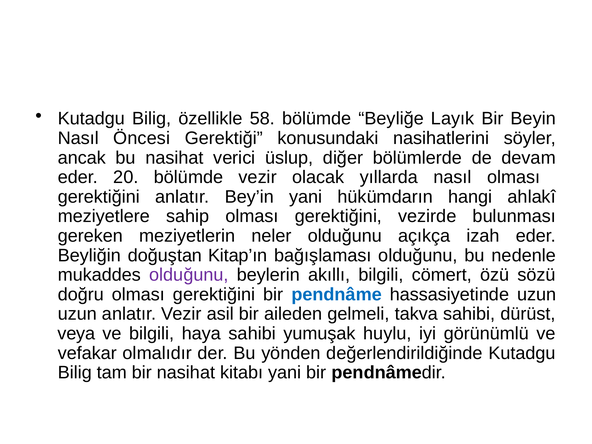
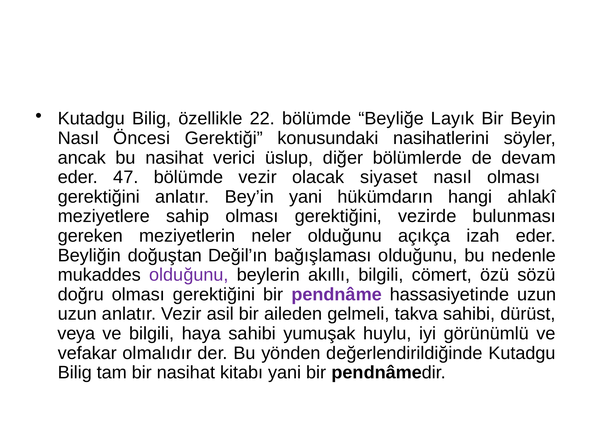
58: 58 -> 22 (262, 119)
20: 20 -> 47 (126, 177)
yıllarda: yıllarda -> siyaset (389, 177)
Kitap’ın: Kitap’ın -> Değil’ın (238, 255)
pendnâme colour: blue -> purple (337, 294)
